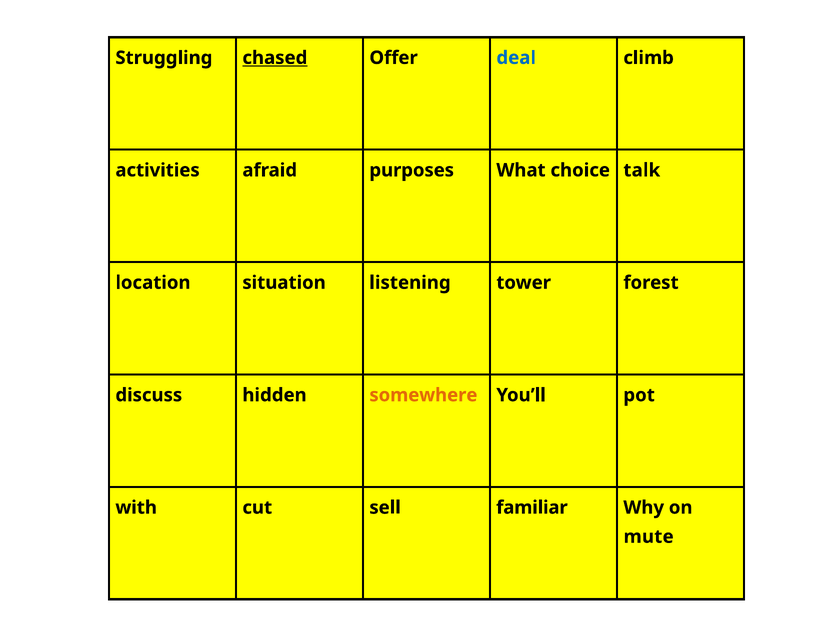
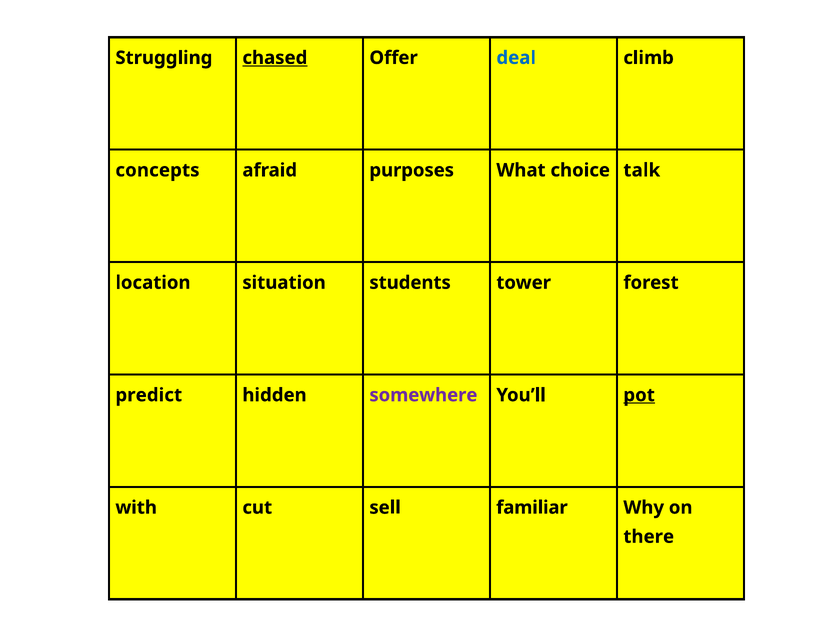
activities: activities -> concepts (157, 170)
listening: listening -> students (410, 283)
discuss: discuss -> predict (149, 395)
somewhere colour: orange -> purple (423, 395)
pot underline: none -> present (639, 395)
mute: mute -> there (649, 537)
